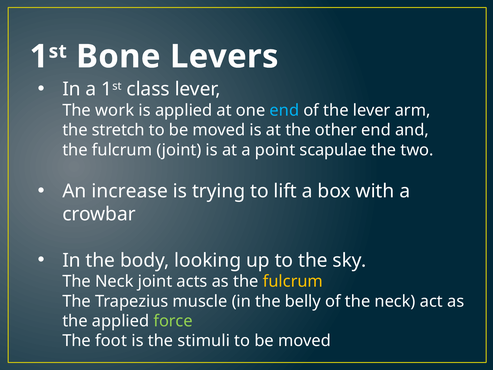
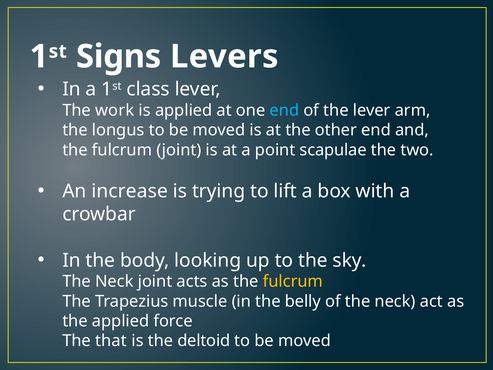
Bone: Bone -> Signs (119, 57)
stretch: stretch -> longus (118, 130)
force colour: light green -> white (173, 321)
foot: foot -> that (111, 341)
stimuli: stimuli -> deltoid (204, 341)
